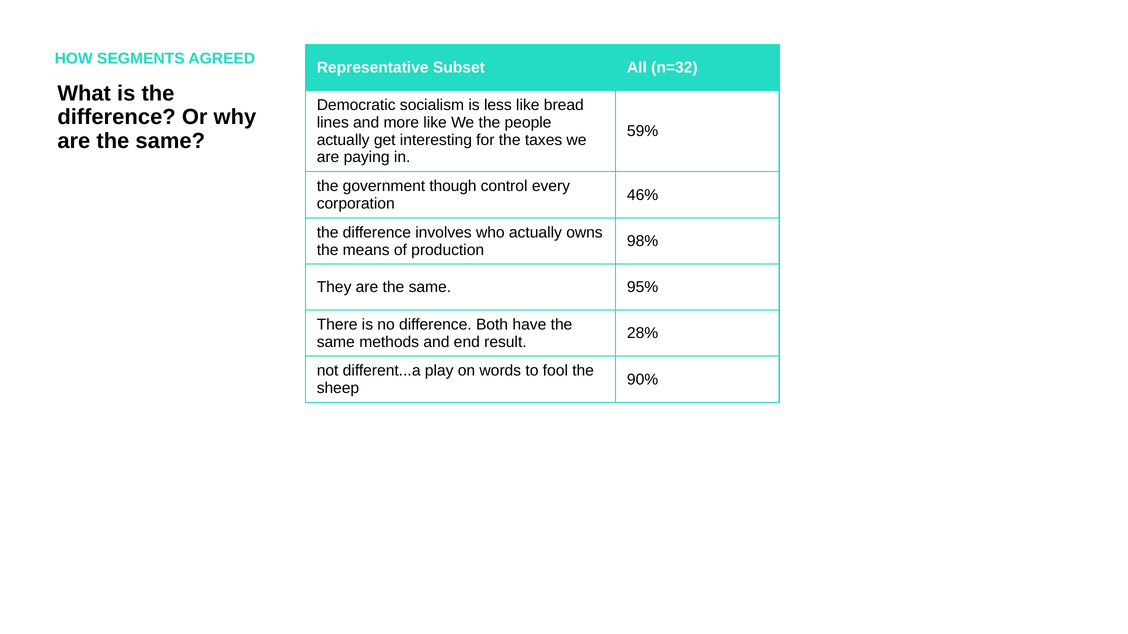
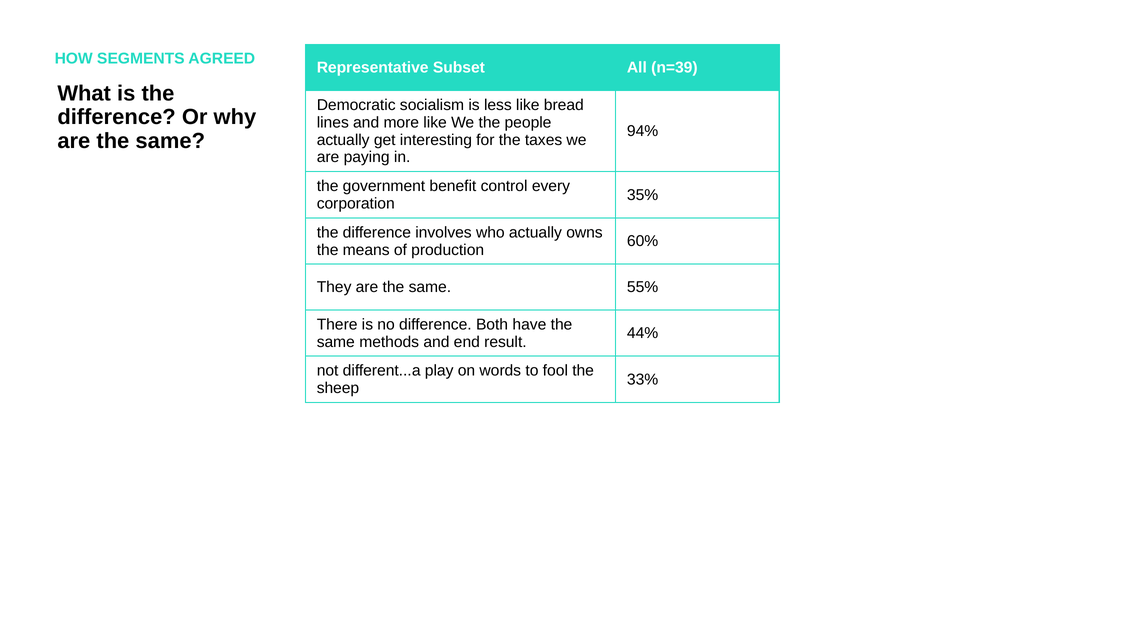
n=32: n=32 -> n=39 (674, 68)
59%: 59% -> 94% (643, 131)
though: though -> benefit (453, 186)
46%: 46% -> 35% (643, 195)
98%: 98% -> 60% (643, 241)
95%: 95% -> 55% (643, 287)
28%: 28% -> 44% (643, 333)
90%: 90% -> 33% (643, 380)
